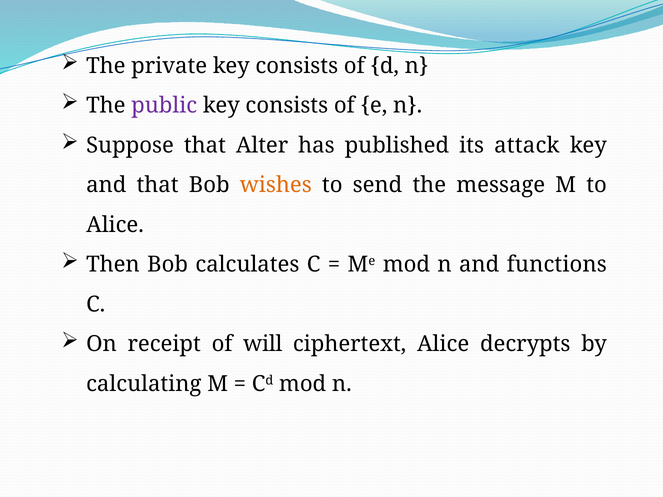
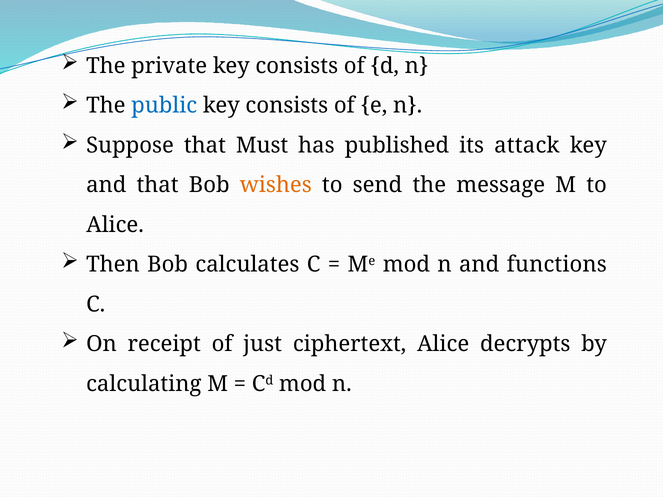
public colour: purple -> blue (164, 106)
Alter: Alter -> Must (262, 145)
will: will -> just (263, 344)
